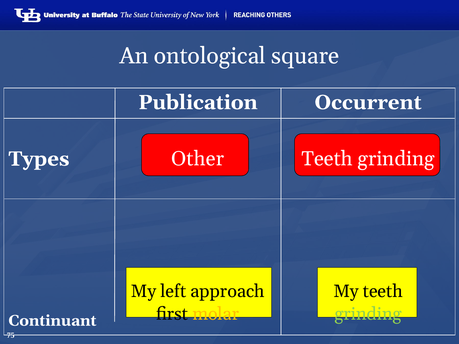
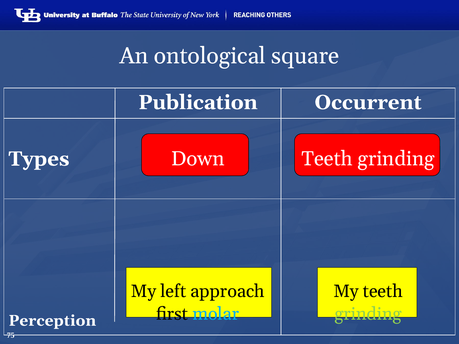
Other: Other -> Down (198, 159)
molar colour: yellow -> light blue (216, 314)
Continuant: Continuant -> Perception (52, 321)
